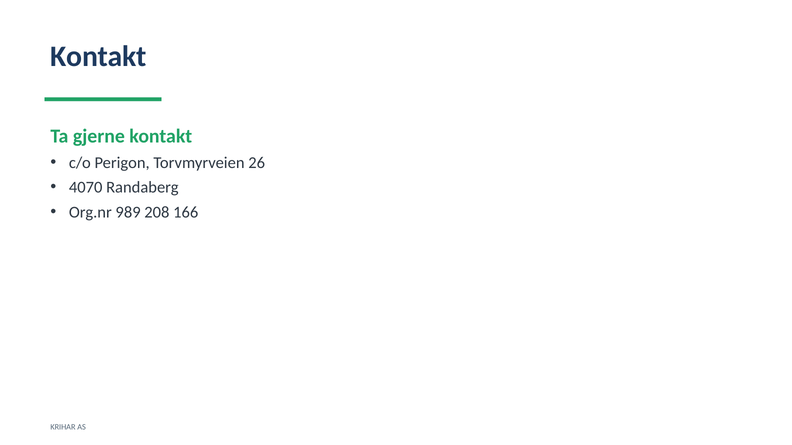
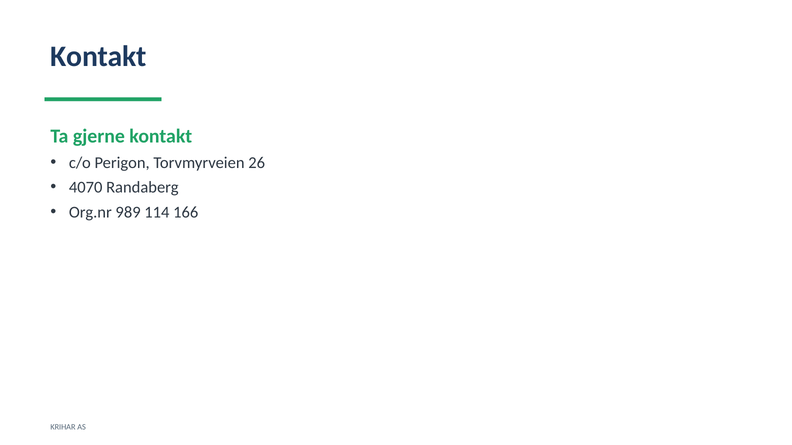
208: 208 -> 114 (157, 212)
